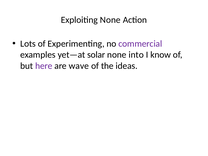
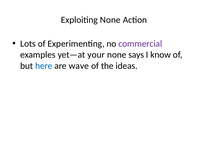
solar: solar -> your (96, 55)
into: into -> says (136, 55)
here colour: purple -> blue (44, 66)
